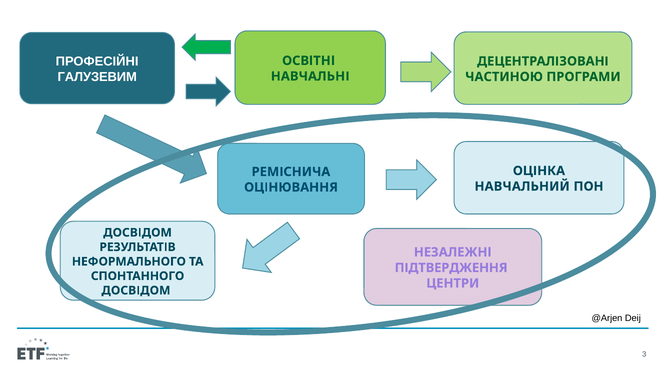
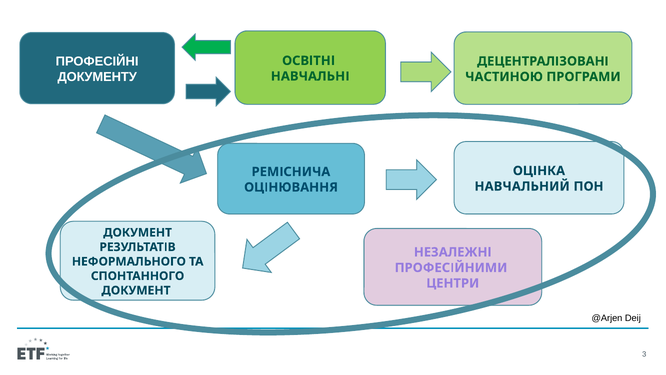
ГАЛУЗЕВИМ: ГАЛУЗЕВИМ -> ДОКУМЕНТУ (97, 77)
ДОСВІДОМ: ДОСВІДОМ -> ДОКУМЕНТ (138, 232)
ПІДТВЕРДЖЕННЯ: ПІДТВЕРДЖЕННЯ -> ПРОФЕСІЙНИМИ (451, 268)
ДОСВІДОМ: ДОСВІДОМ -> ДОКУМЕНТ (136, 290)
